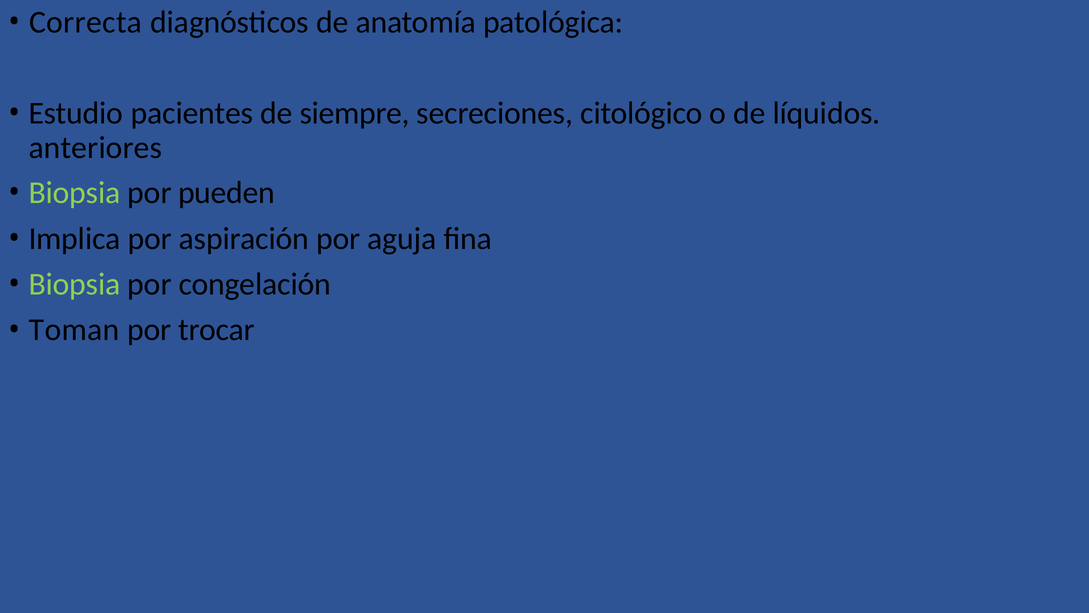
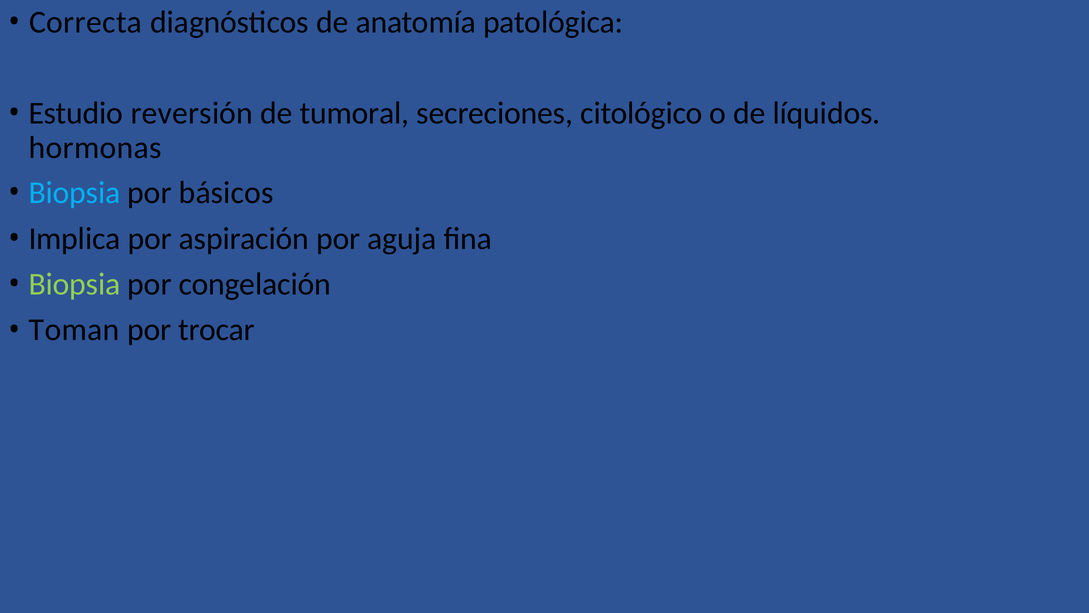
pacientes: pacientes -> reversión (192, 113)
siempre: siempre -> tumoral (355, 113)
anteriores: anteriores -> hormonas (95, 147)
Biopsia colour: light green -> light blue (75, 193)
pueden: pueden -> básicos (226, 193)
